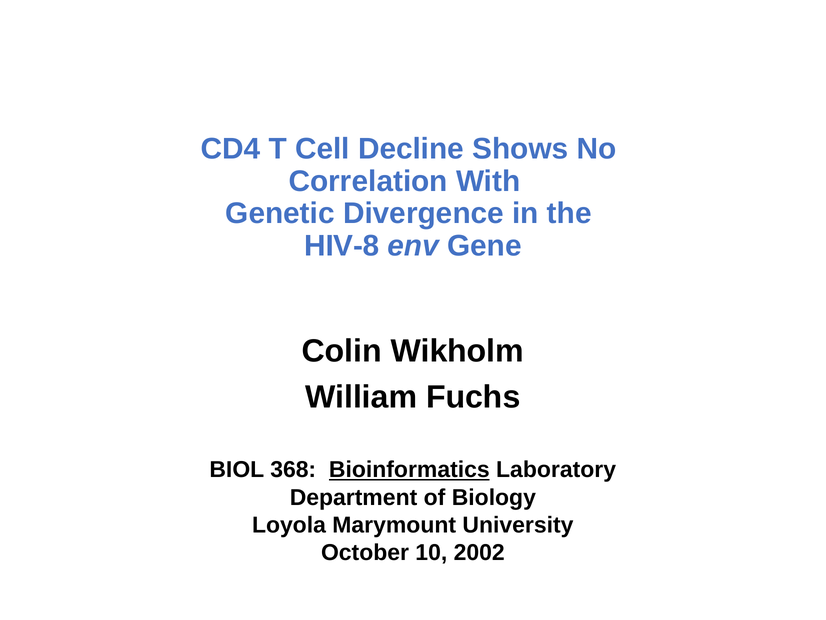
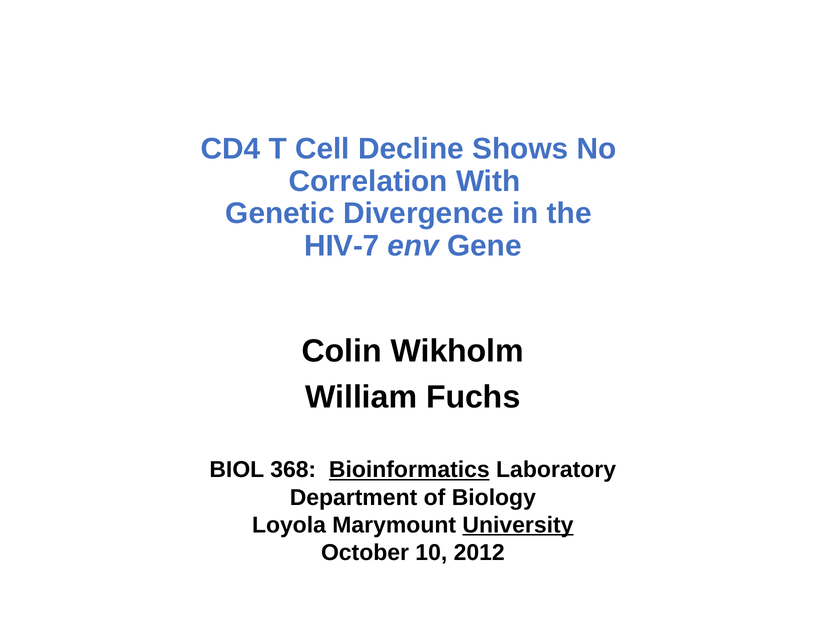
HIV-8: HIV-8 -> HIV-7 (342, 246)
University underline: none -> present (518, 525)
2002: 2002 -> 2012 (479, 552)
